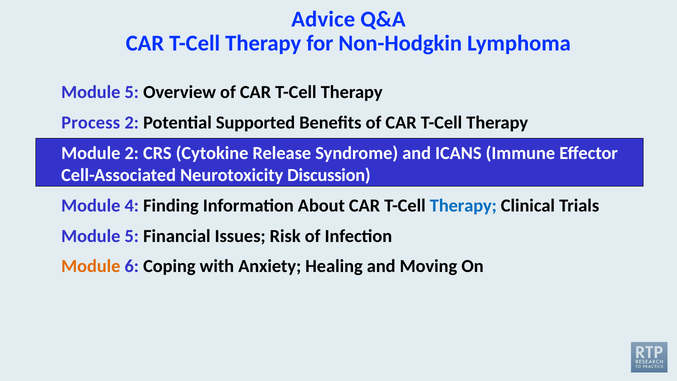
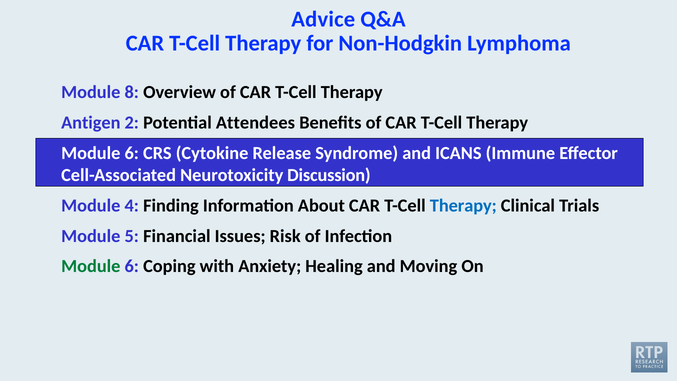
5: 5 -> 8 (132, 92)
Process: Process -> Antigen (91, 123)
Supported: Supported -> Attendees (255, 123)
2: 2 -> 6 (132, 153)
Module colour: orange -> green (91, 266)
